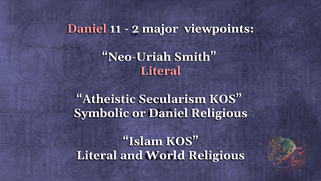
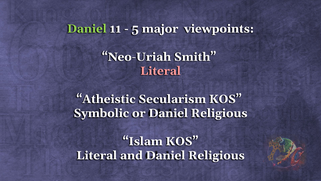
Daniel colour: pink -> light green (87, 29)
2: 2 -> 5 (135, 29)
and World: World -> Daniel (166, 155)
